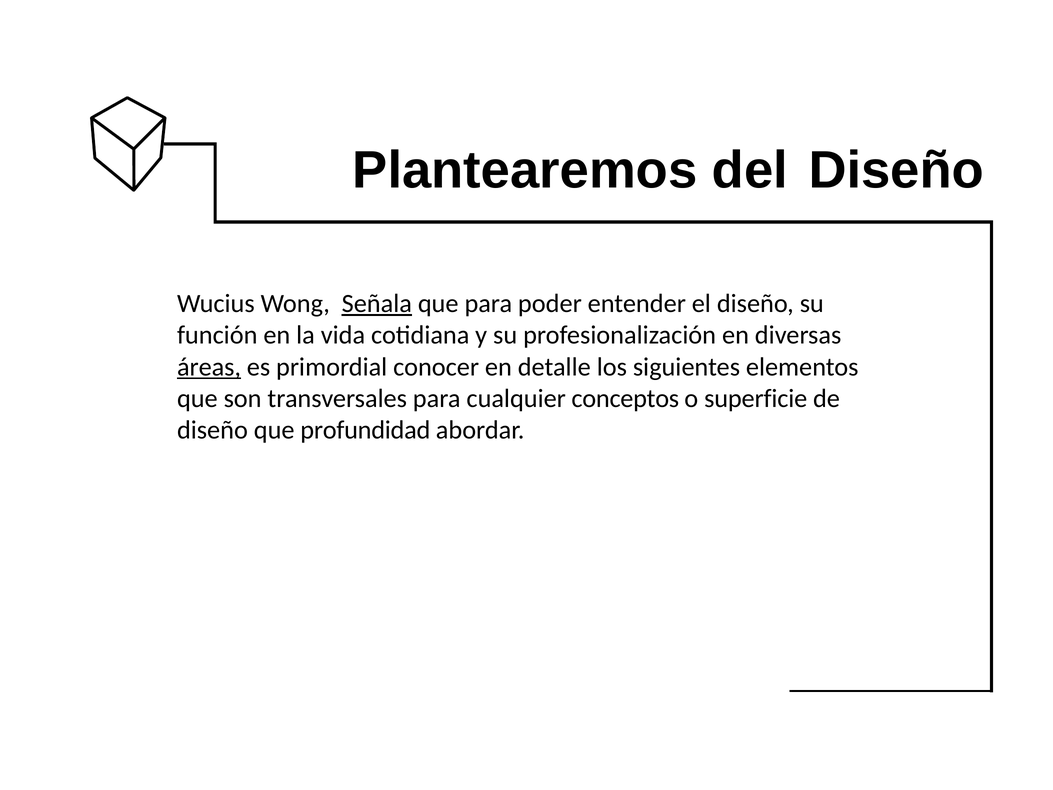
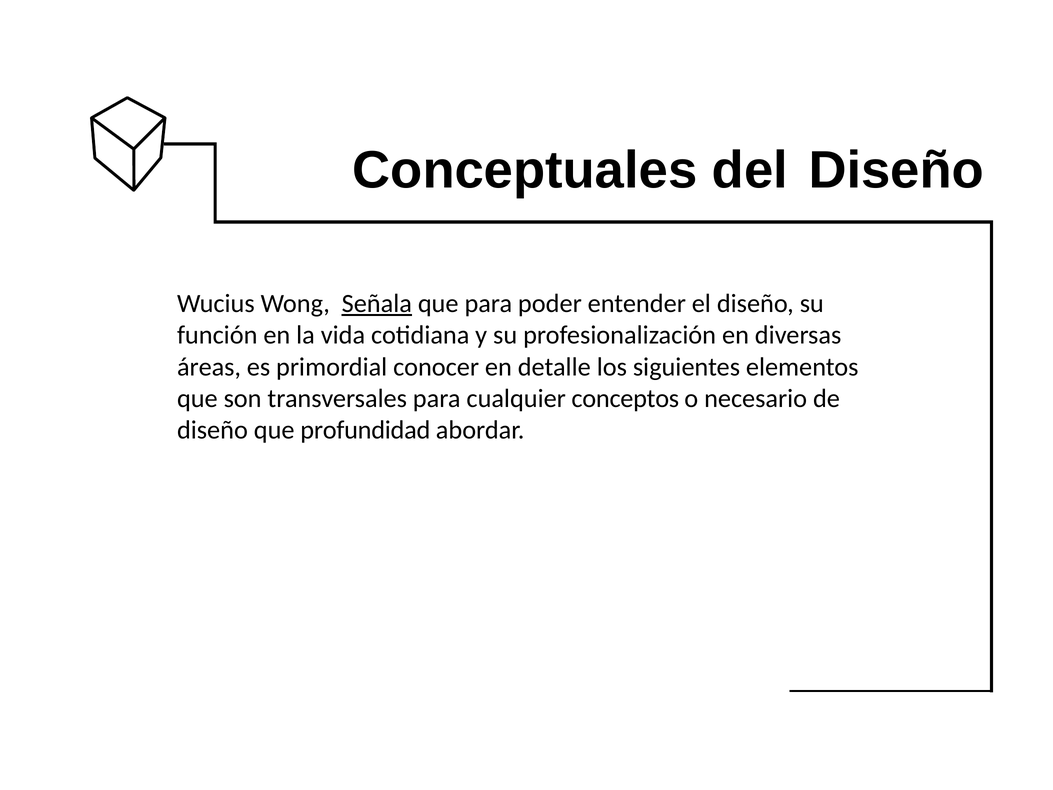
Plantearemos: Plantearemos -> Conceptuales (525, 171)
áreas underline: present -> none (209, 367)
superficie: superficie -> necesario (756, 398)
